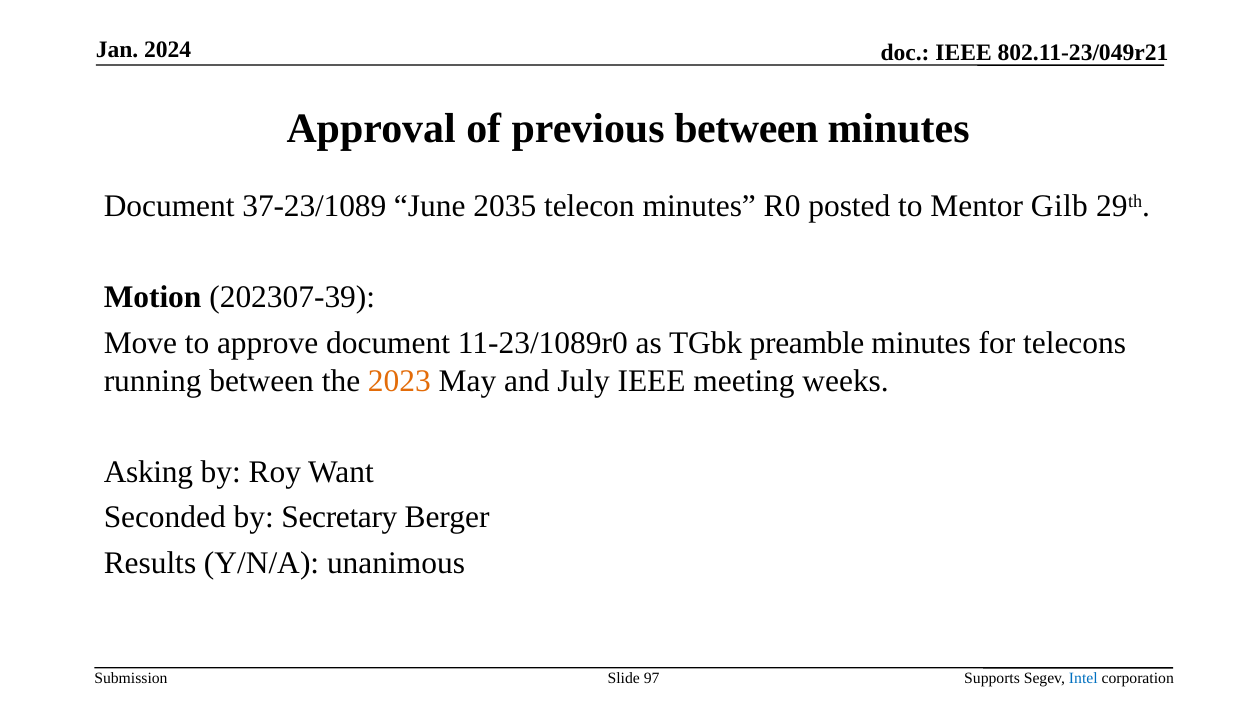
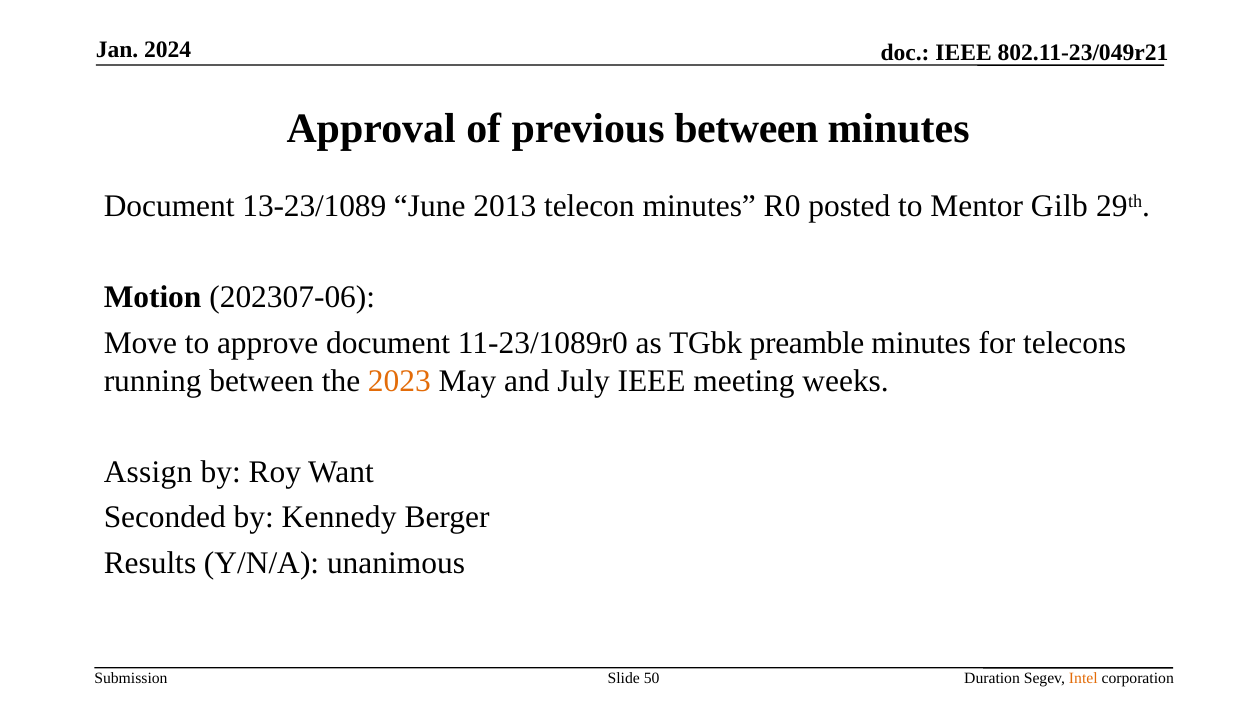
37-23/1089: 37-23/1089 -> 13-23/1089 (314, 206)
2035: 2035 -> 2013 (505, 206)
202307-39: 202307-39 -> 202307-06 (292, 298)
Asking: Asking -> Assign (148, 472)
Secretary: Secretary -> Kennedy (339, 518)
97: 97 -> 50 (652, 678)
Supports: Supports -> Duration (992, 678)
Intel colour: blue -> orange (1083, 678)
